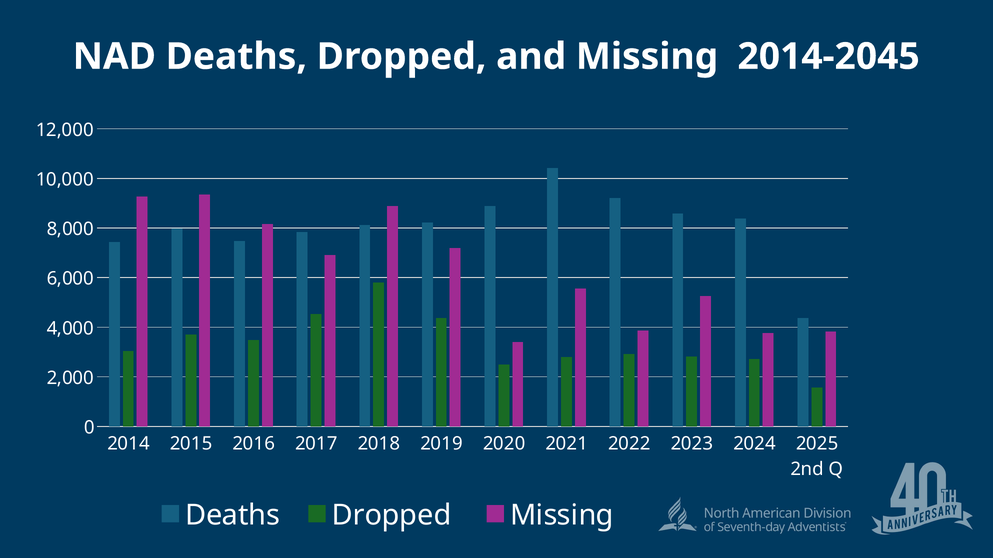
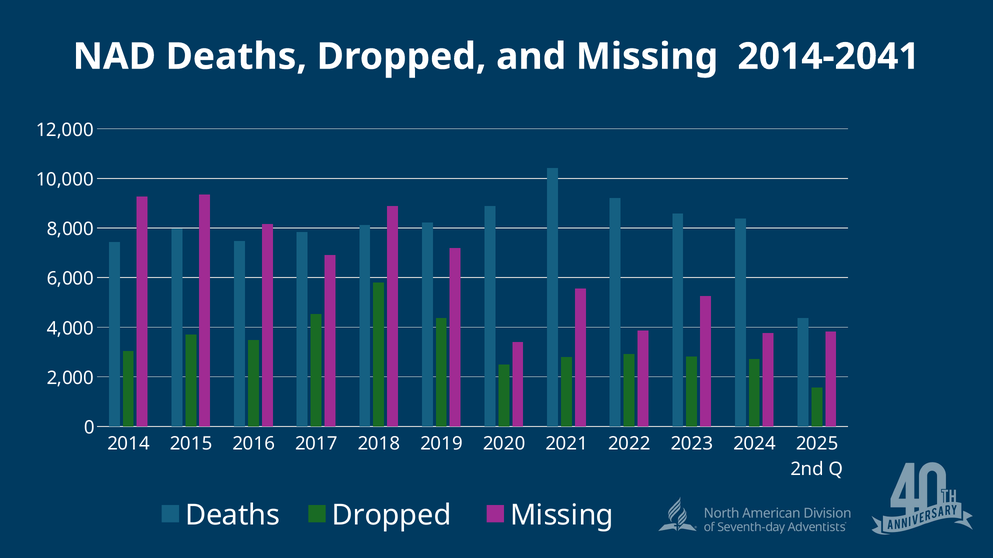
2014-2045: 2014-2045 -> 2014-2041 (829, 57)
